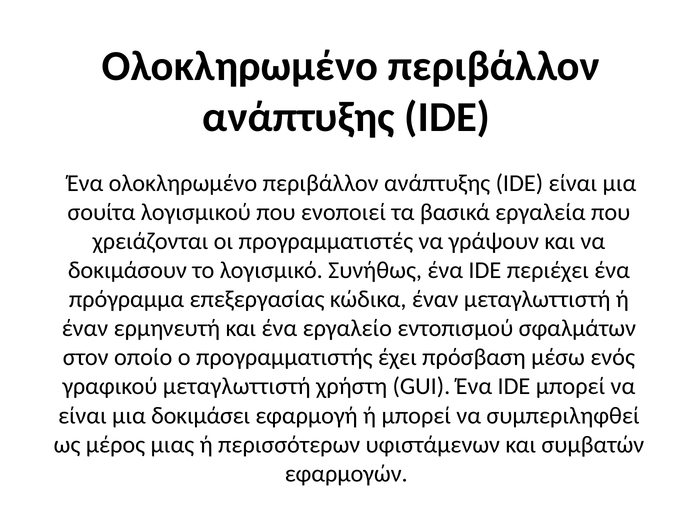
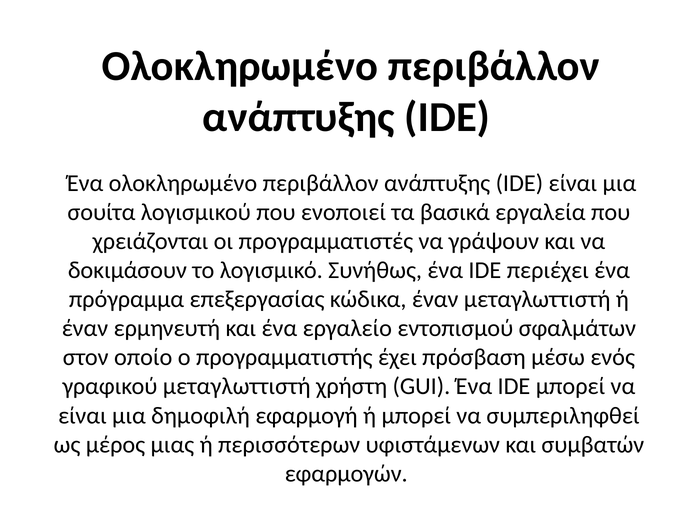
δοκιμάσει: δοκιμάσει -> δημοφιλή (201, 416)
